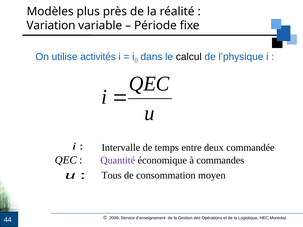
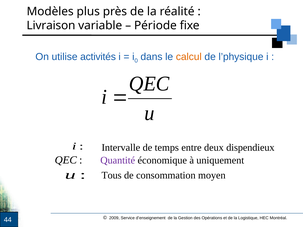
Variation: Variation -> Livraison (51, 26)
calcul colour: black -> orange (189, 57)
commandée: commandée -> dispendieux (250, 148)
commandes: commandes -> uniquement (220, 160)
